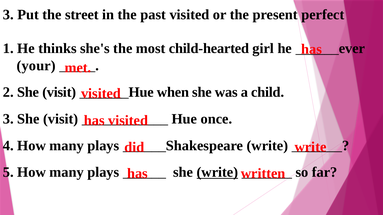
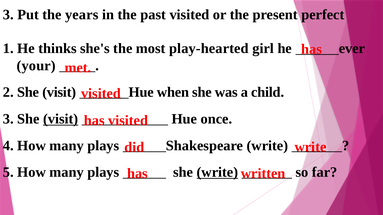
street: street -> years (82, 15)
child-hearted: child-hearted -> play-hearted (209, 49)
visit underline: none -> present (61, 119)
